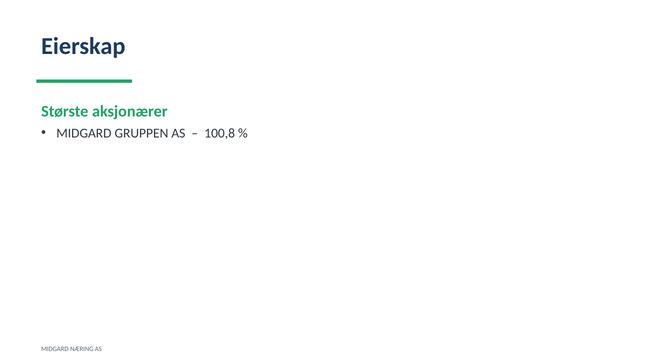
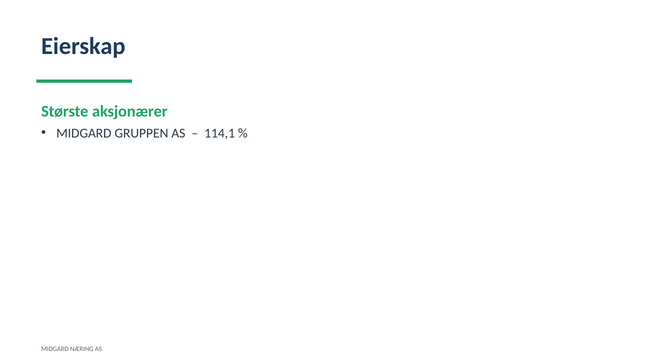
100,8: 100,8 -> 114,1 (220, 133)
